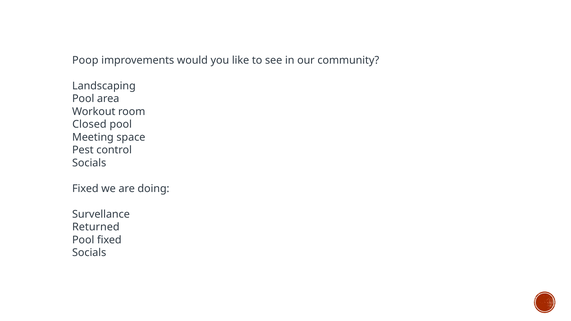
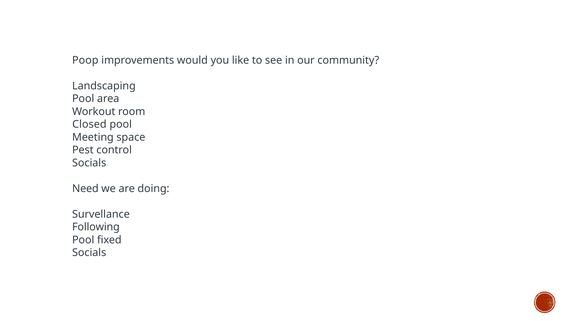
Fixed: Fixed -> Need (85, 189)
Returned: Returned -> Following (96, 227)
